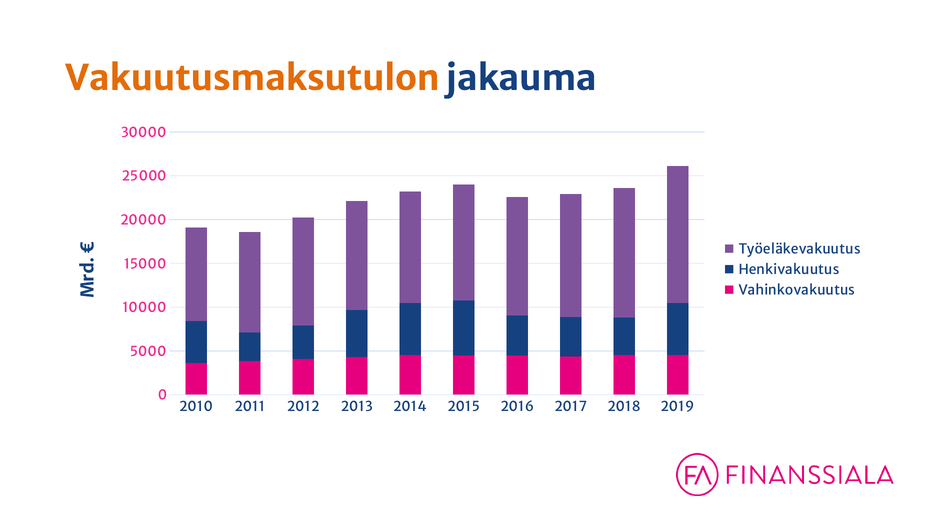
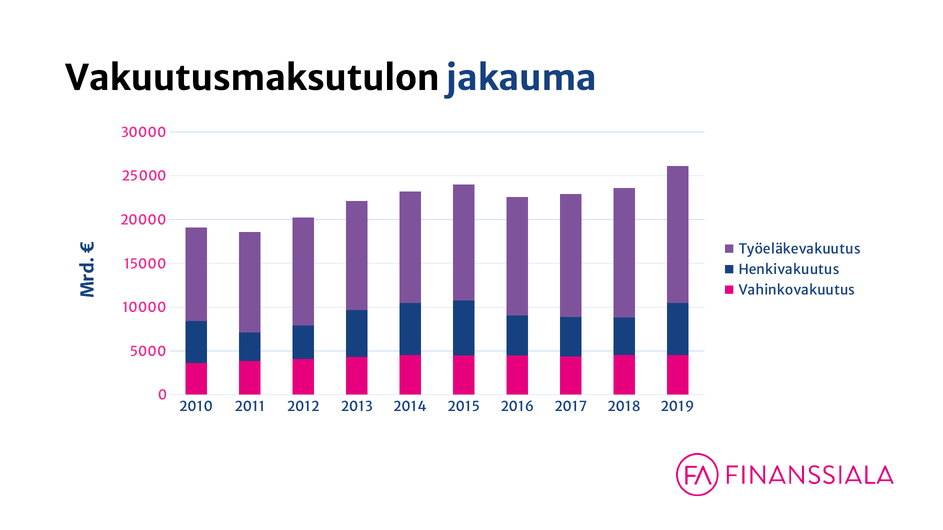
Vakuutusmaksutulon colour: orange -> black (252, 78)
